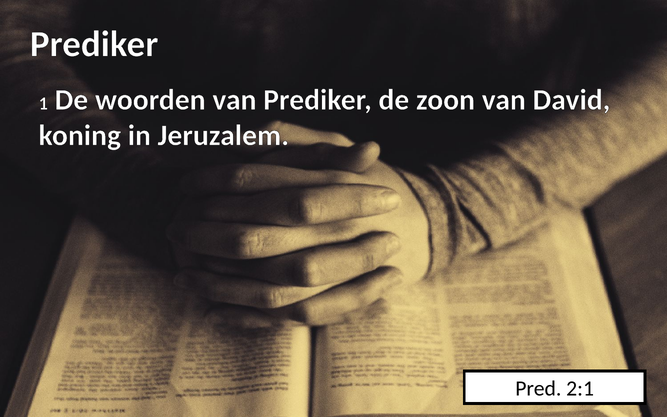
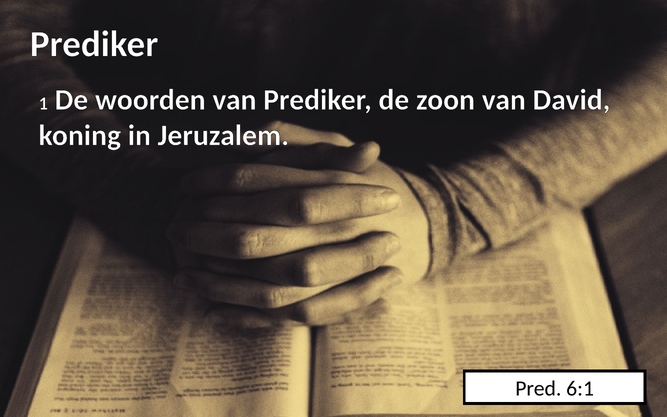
2:1: 2:1 -> 6:1 (580, 389)
